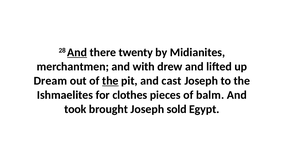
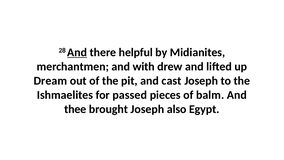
twenty: twenty -> helpful (136, 52)
the underline: present -> none (110, 81)
clothes: clothes -> passed (130, 95)
took: took -> thee (75, 109)
sold: sold -> also (177, 109)
